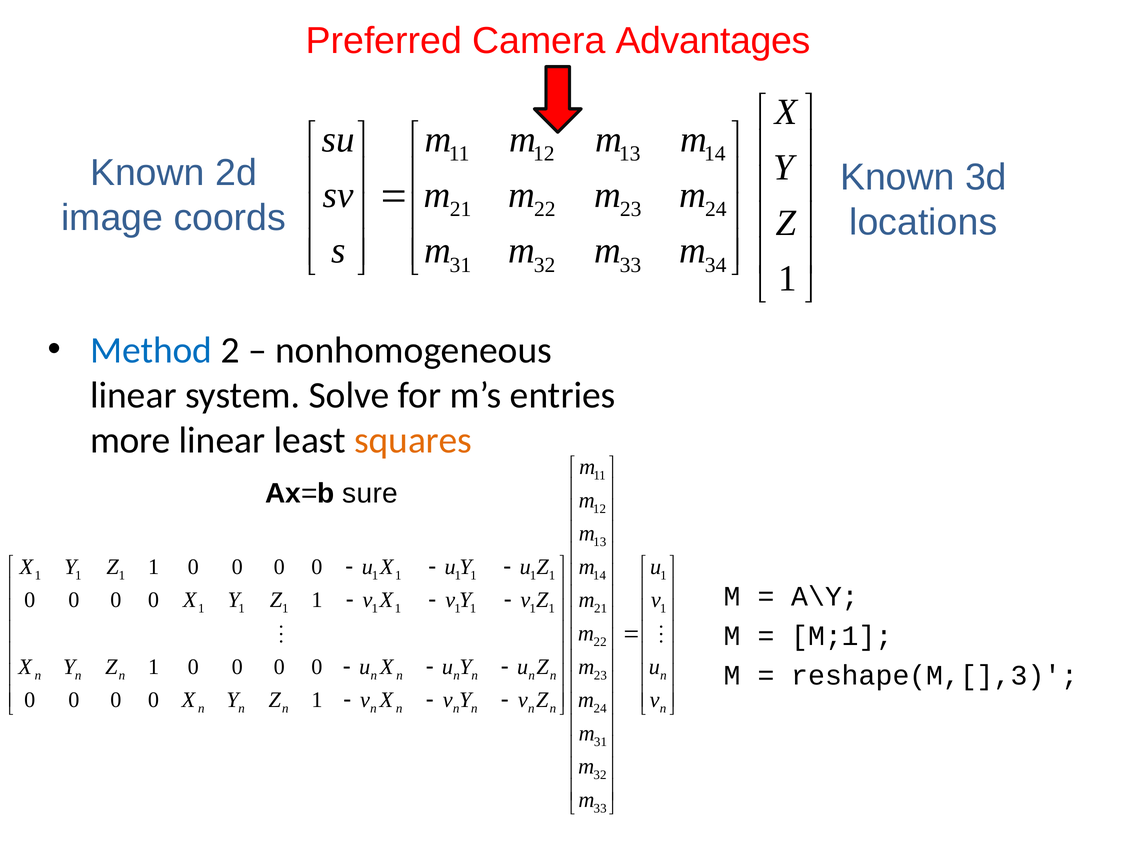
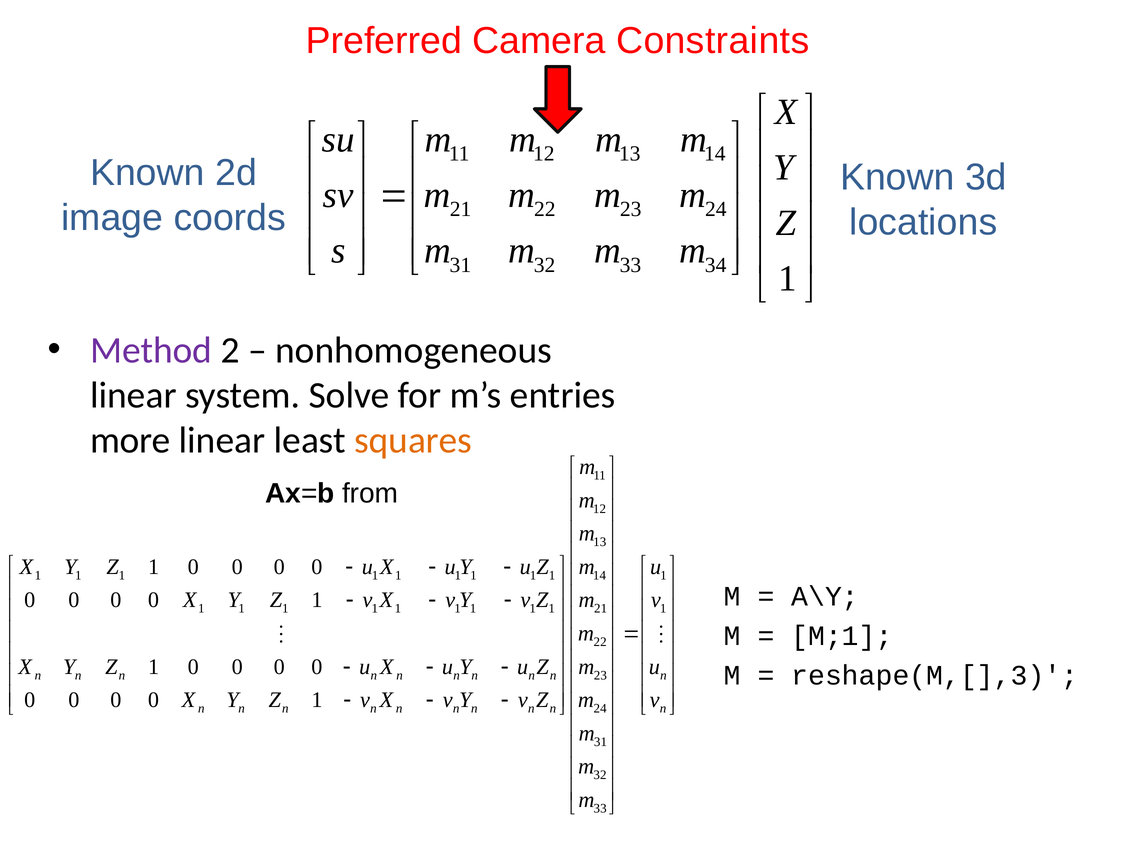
Advantages: Advantages -> Constraints (713, 41)
Method colour: blue -> purple (151, 350)
sure: sure -> from (370, 493)
